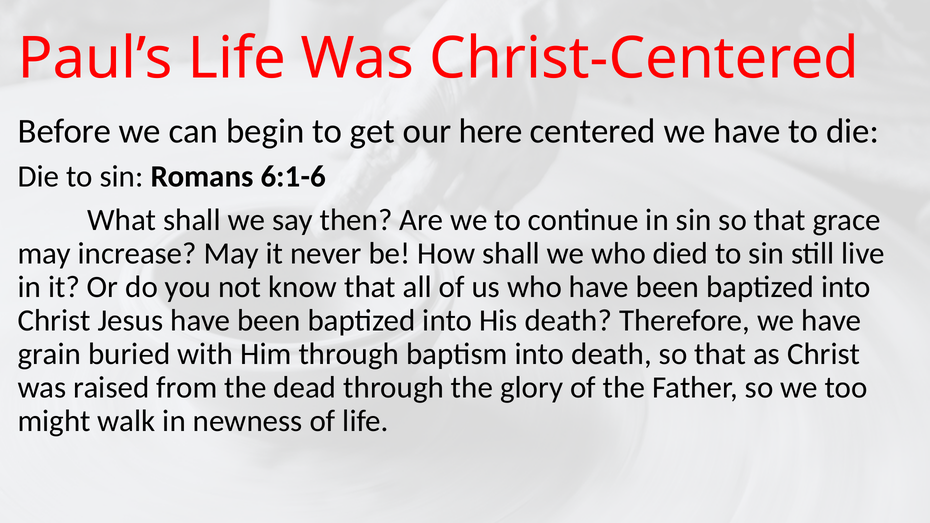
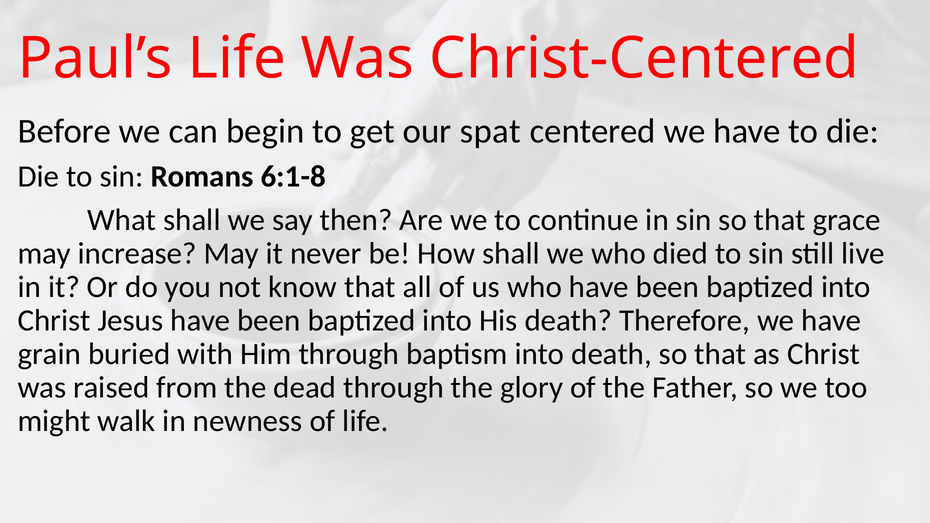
here: here -> spat (490, 131)
6:1-6: 6:1-6 -> 6:1-8 (293, 177)
